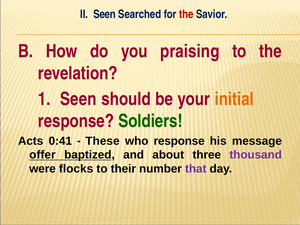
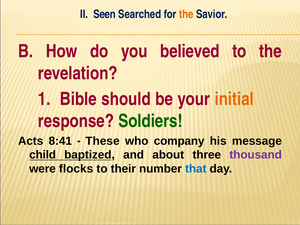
the colour: red -> orange (186, 14)
praising: praising -> believed (190, 51)
1 Seen: Seen -> Bible (78, 99)
0:41: 0:41 -> 8:41 (60, 141)
who response: response -> company (179, 141)
offer: offer -> child (43, 155)
that colour: purple -> blue (196, 169)
